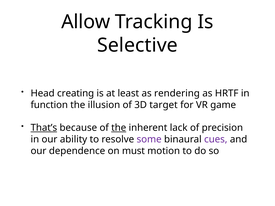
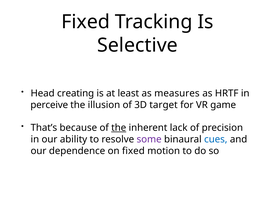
Allow: Allow -> Fixed (86, 22)
rendering: rendering -> measures (177, 93)
function: function -> perceive (49, 105)
That’s underline: present -> none (44, 128)
cues colour: purple -> blue (216, 139)
on must: must -> fixed (133, 151)
